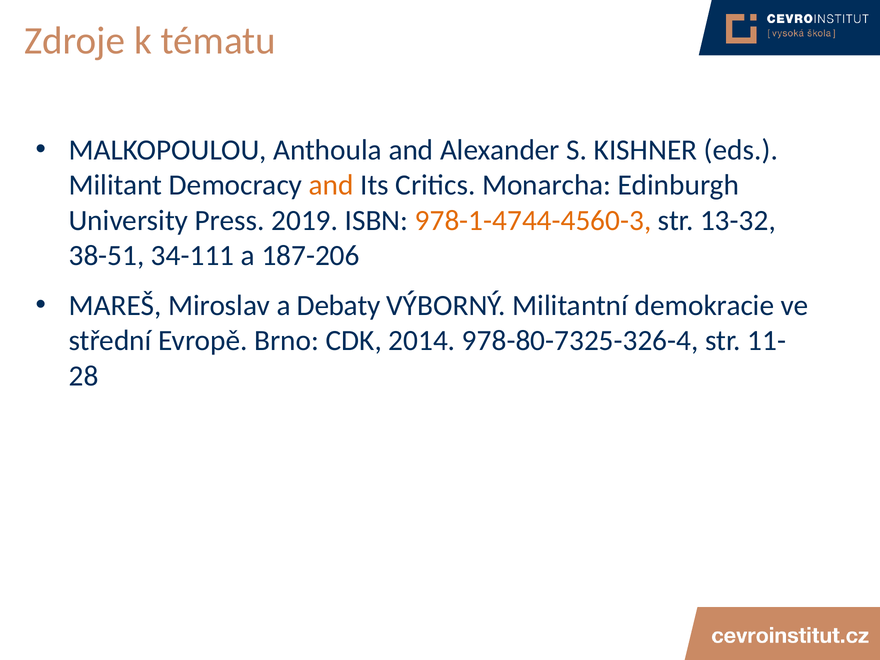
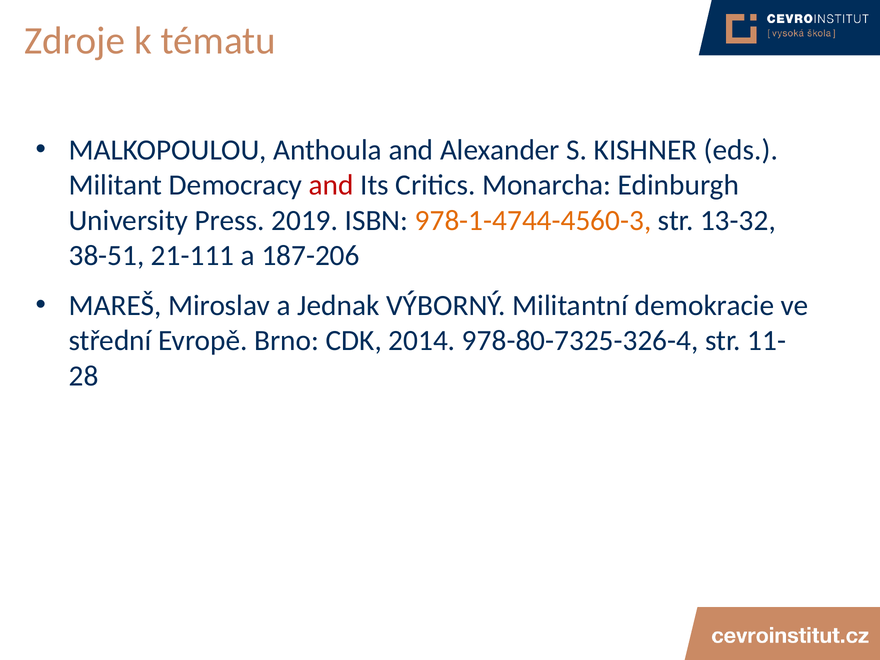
and colour: orange -> red (331, 185)
34-111: 34-111 -> 21-111 (193, 256)
Debaty: Debaty -> Jednak (338, 306)
